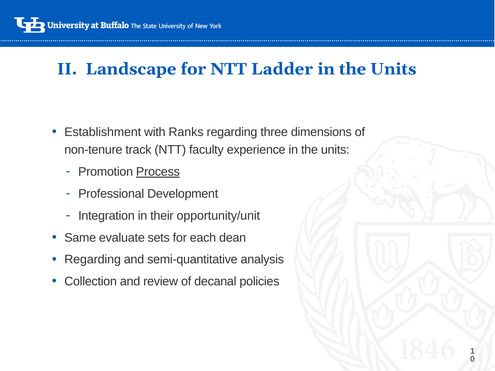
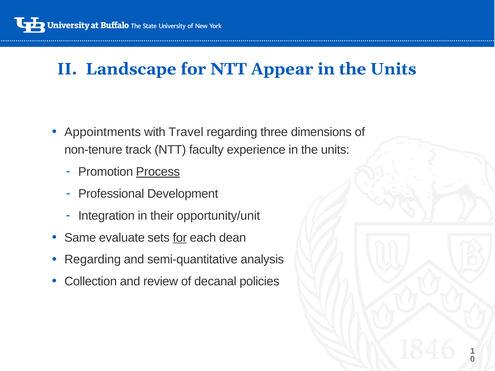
Ladder: Ladder -> Appear (282, 69)
Establishment: Establishment -> Appointments (103, 132)
Ranks: Ranks -> Travel (186, 132)
for underline: none -> present (180, 238)
